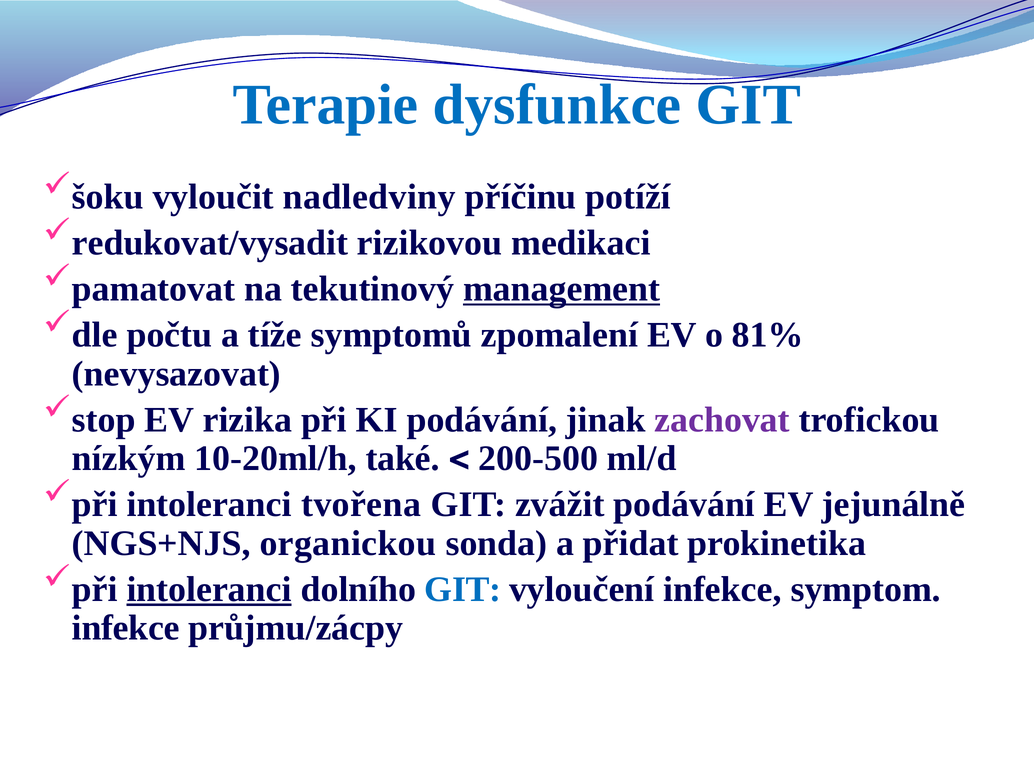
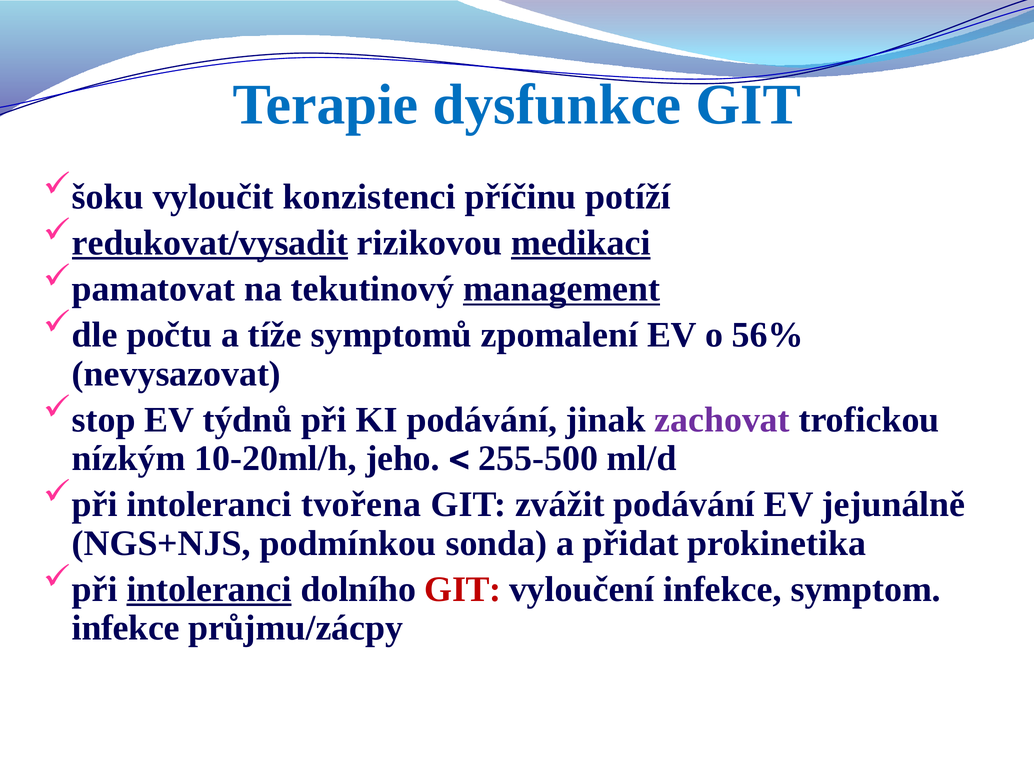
nadledviny: nadledviny -> konzistenci (369, 197)
redukovat/vysadit underline: none -> present (210, 243)
medikaci underline: none -> present (581, 243)
81%: 81% -> 56% (768, 335)
rizika: rizika -> týdnů (247, 419)
také: také -> jeho (403, 458)
200-500: 200-500 -> 255-500 (538, 458)
organickou: organickou -> podmínkou (348, 543)
GIT colour: blue -> red (463, 589)
